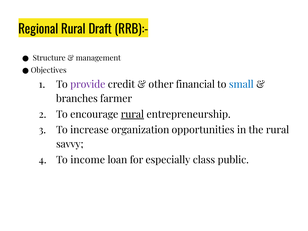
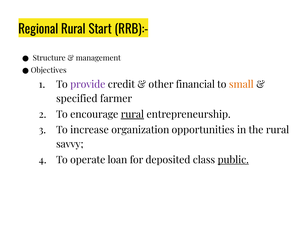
Draft: Draft -> Start (100, 29)
small colour: blue -> orange (241, 85)
branches: branches -> specified (77, 99)
income: income -> operate (88, 160)
especially: especially -> deposited (168, 160)
public underline: none -> present (233, 160)
